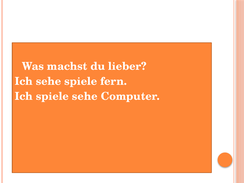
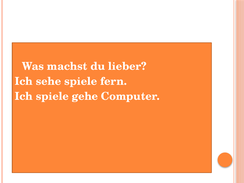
spiele sehe: sehe -> gehe (85, 96)
